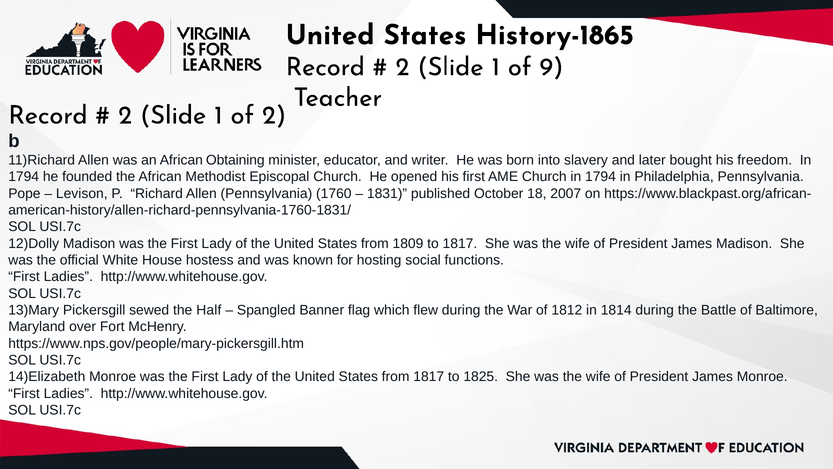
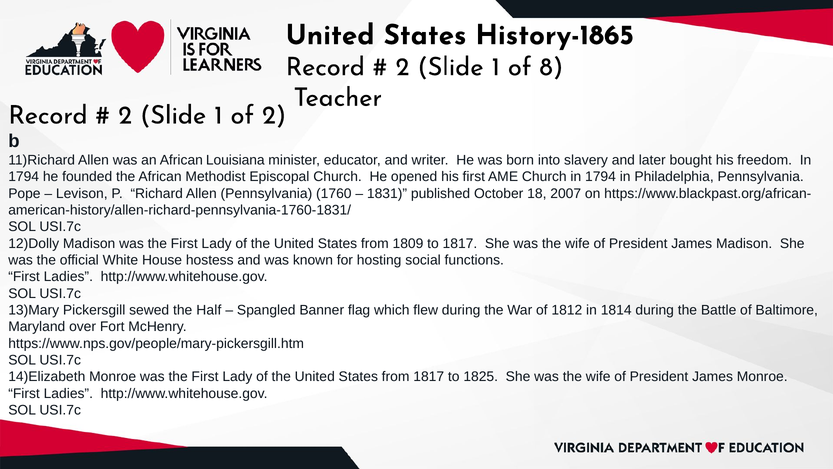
9: 9 -> 8 (551, 67)
Obtaining: Obtaining -> Louisiana (235, 160)
